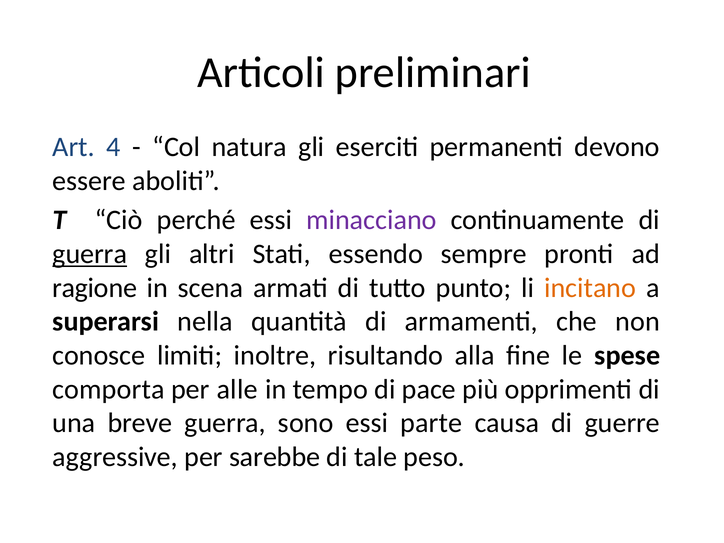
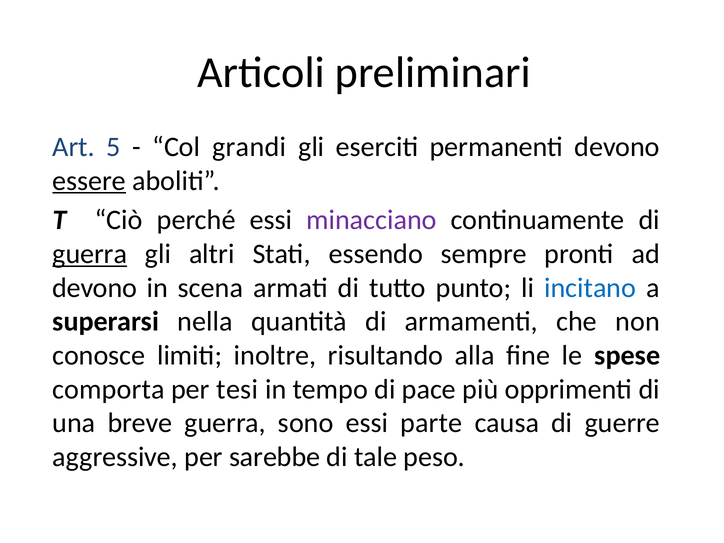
4: 4 -> 5 (114, 147)
natura: natura -> grandi (249, 147)
essere underline: none -> present (89, 181)
ragione: ragione -> devono (95, 288)
incitano colour: orange -> blue (590, 288)
alle: alle -> tesi (237, 389)
